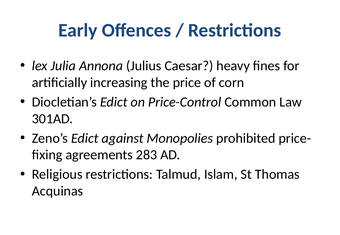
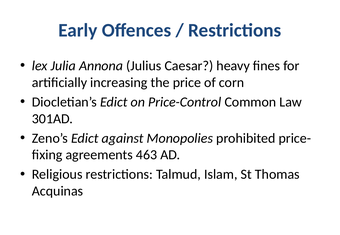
283: 283 -> 463 (147, 155)
